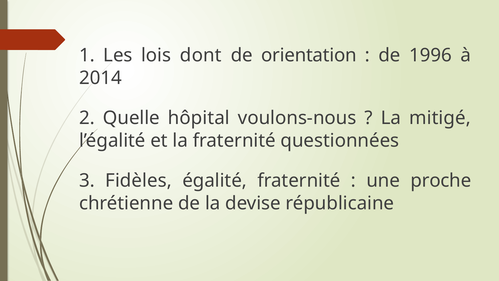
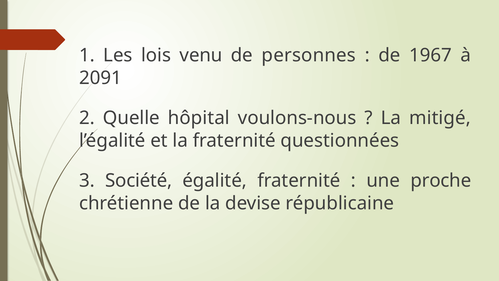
dont: dont -> venu (201, 55)
orientation: orientation -> personnes (309, 55)
1996: 1996 -> 1967 (430, 55)
2014: 2014 -> 2091 (100, 78)
Fidèles: Fidèles -> Société (139, 181)
